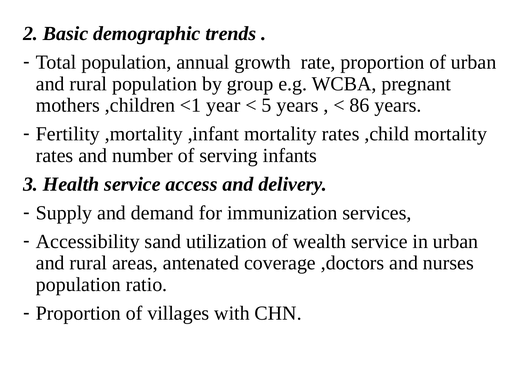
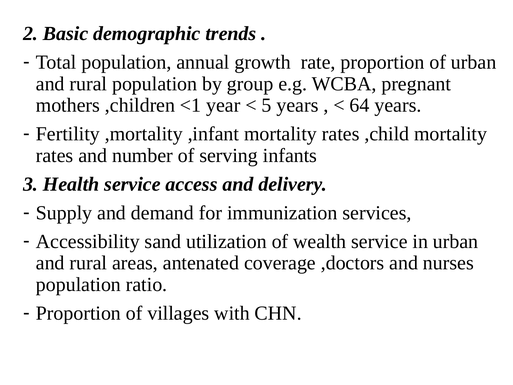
86: 86 -> 64 (360, 105)
